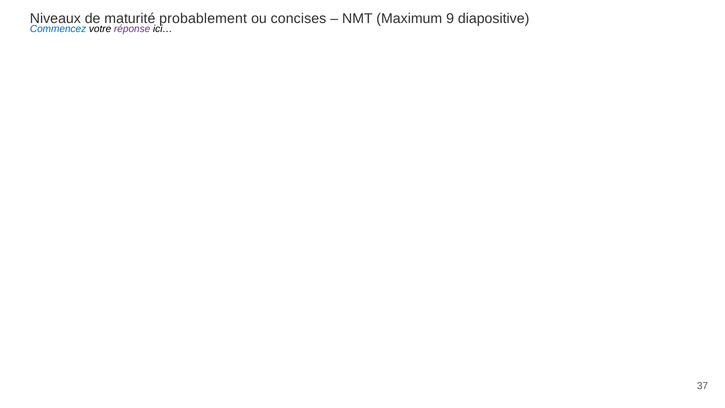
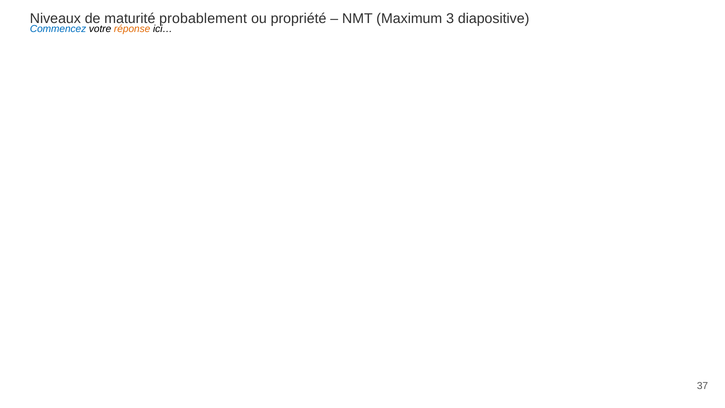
concises: concises -> propriété (299, 19)
9: 9 -> 3 (450, 19)
réponse colour: purple -> orange (132, 29)
